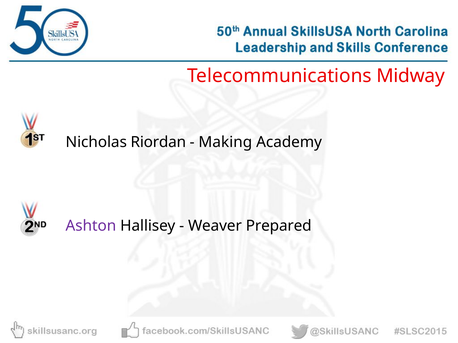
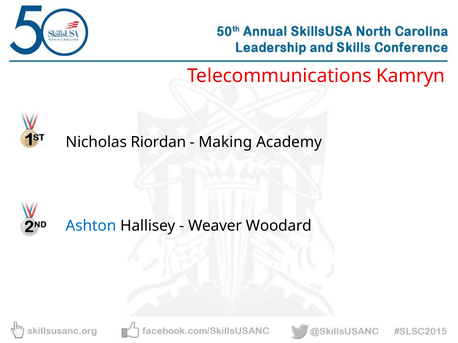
Midway: Midway -> Kamryn (411, 76)
Ashton colour: purple -> blue (91, 226)
Prepared: Prepared -> Woodard (279, 226)
